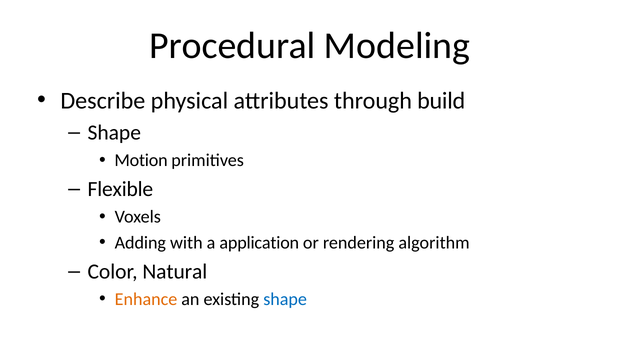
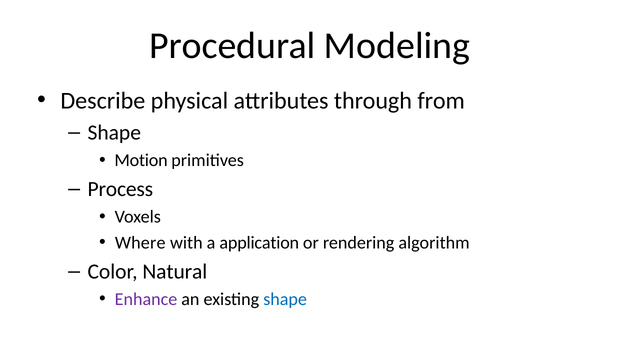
build: build -> from (441, 101)
Flexible: Flexible -> Process (120, 189)
Adding: Adding -> Where (140, 243)
Enhance colour: orange -> purple (146, 299)
